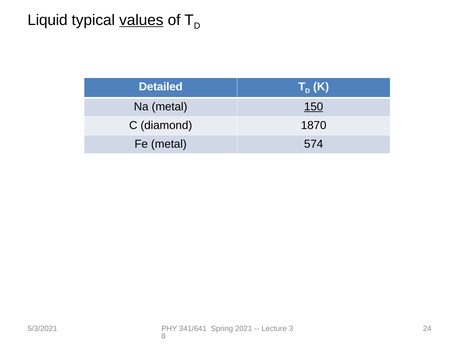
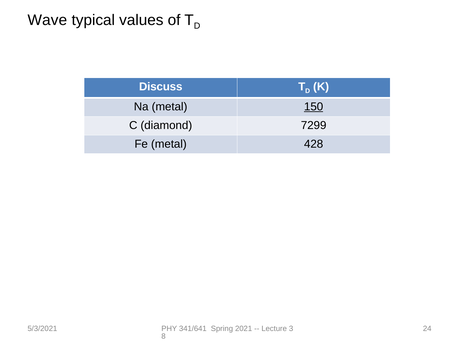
Liquid: Liquid -> Wave (47, 20)
values underline: present -> none (141, 20)
Detailed: Detailed -> Discuss (161, 87)
1870: 1870 -> 7299 (314, 126)
574: 574 -> 428 (314, 144)
